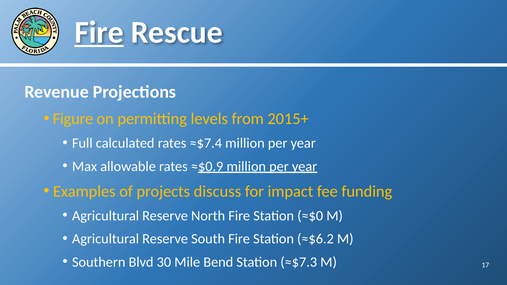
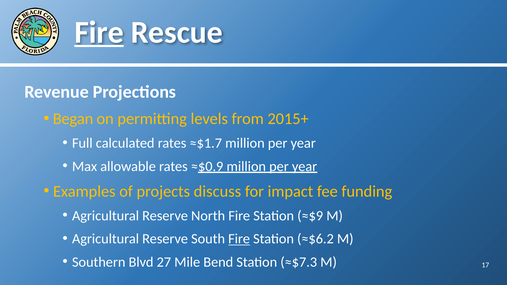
Figure: Figure -> Began (73, 119)
≈$7.4: ≈$7.4 -> ≈$1.7 (206, 143)
≈$0: ≈$0 -> ≈$9 (310, 216)
Fire underline: none -> present (239, 239)
30: 30 -> 27 (164, 262)
